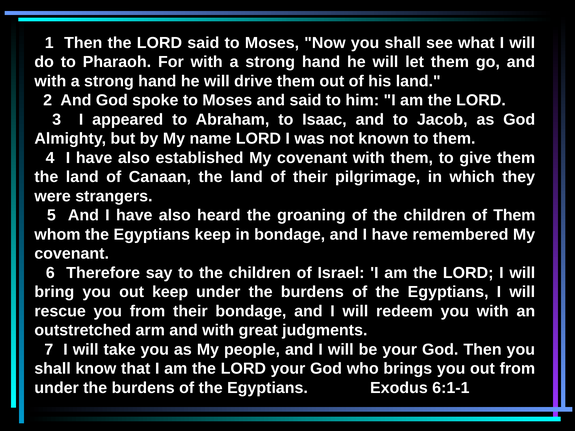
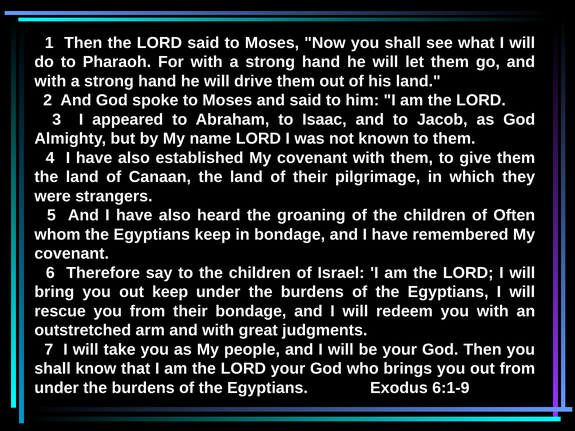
of Them: Them -> Often (514, 215)
6:1-1: 6:1-1 -> 6:1-9 (451, 388)
